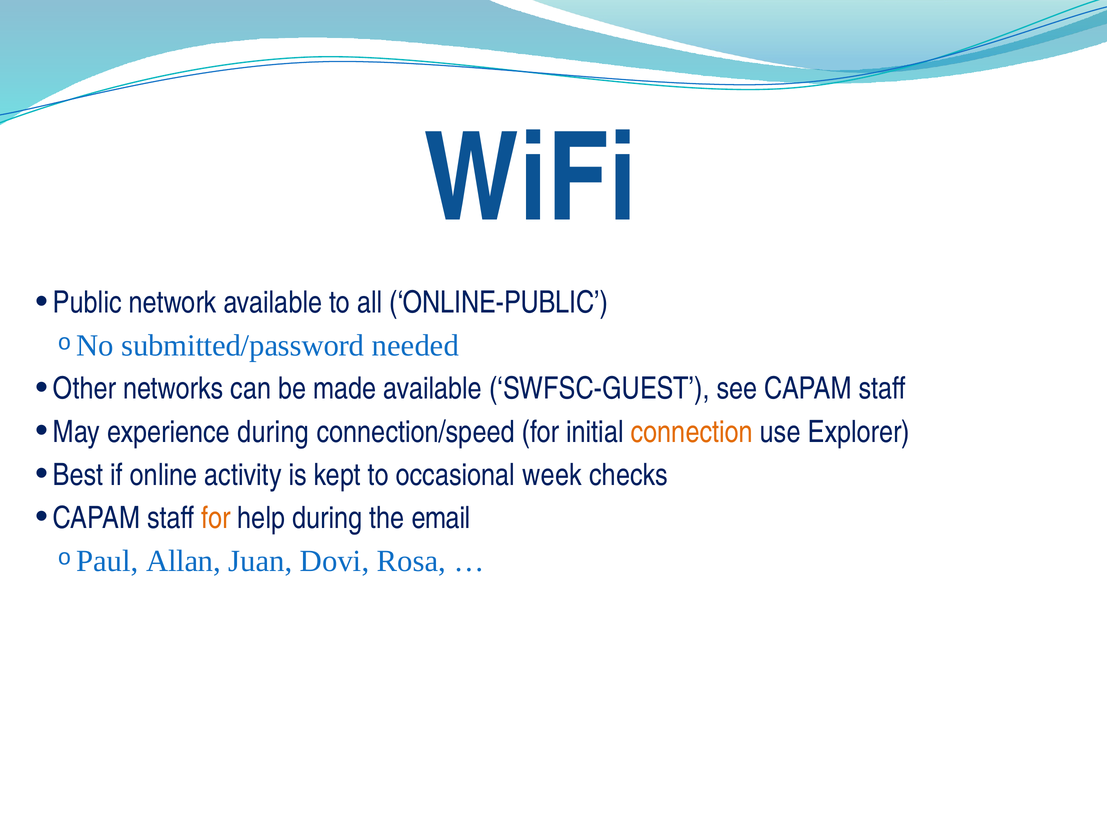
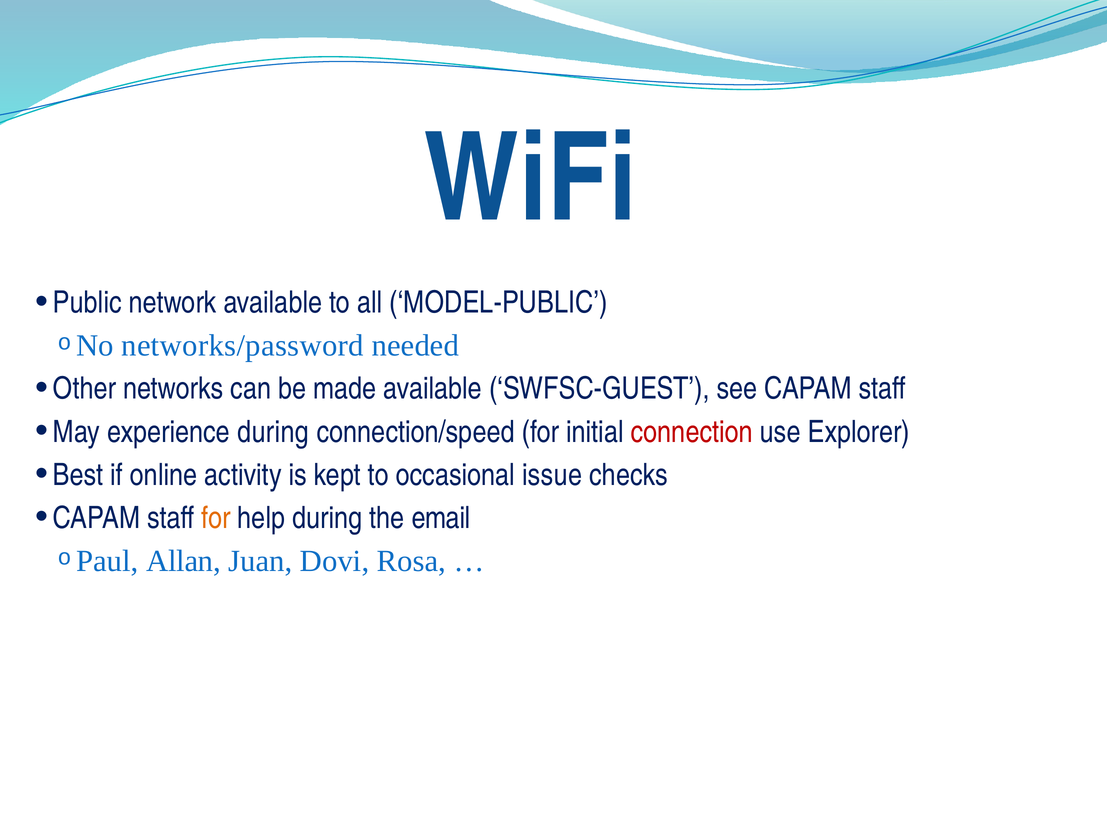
ONLINE-PUBLIC: ONLINE-PUBLIC -> MODEL-PUBLIC (498, 303)
submitted/password: submitted/password -> networks/password (243, 346)
connection colour: orange -> red (692, 432)
week: week -> issue (552, 475)
